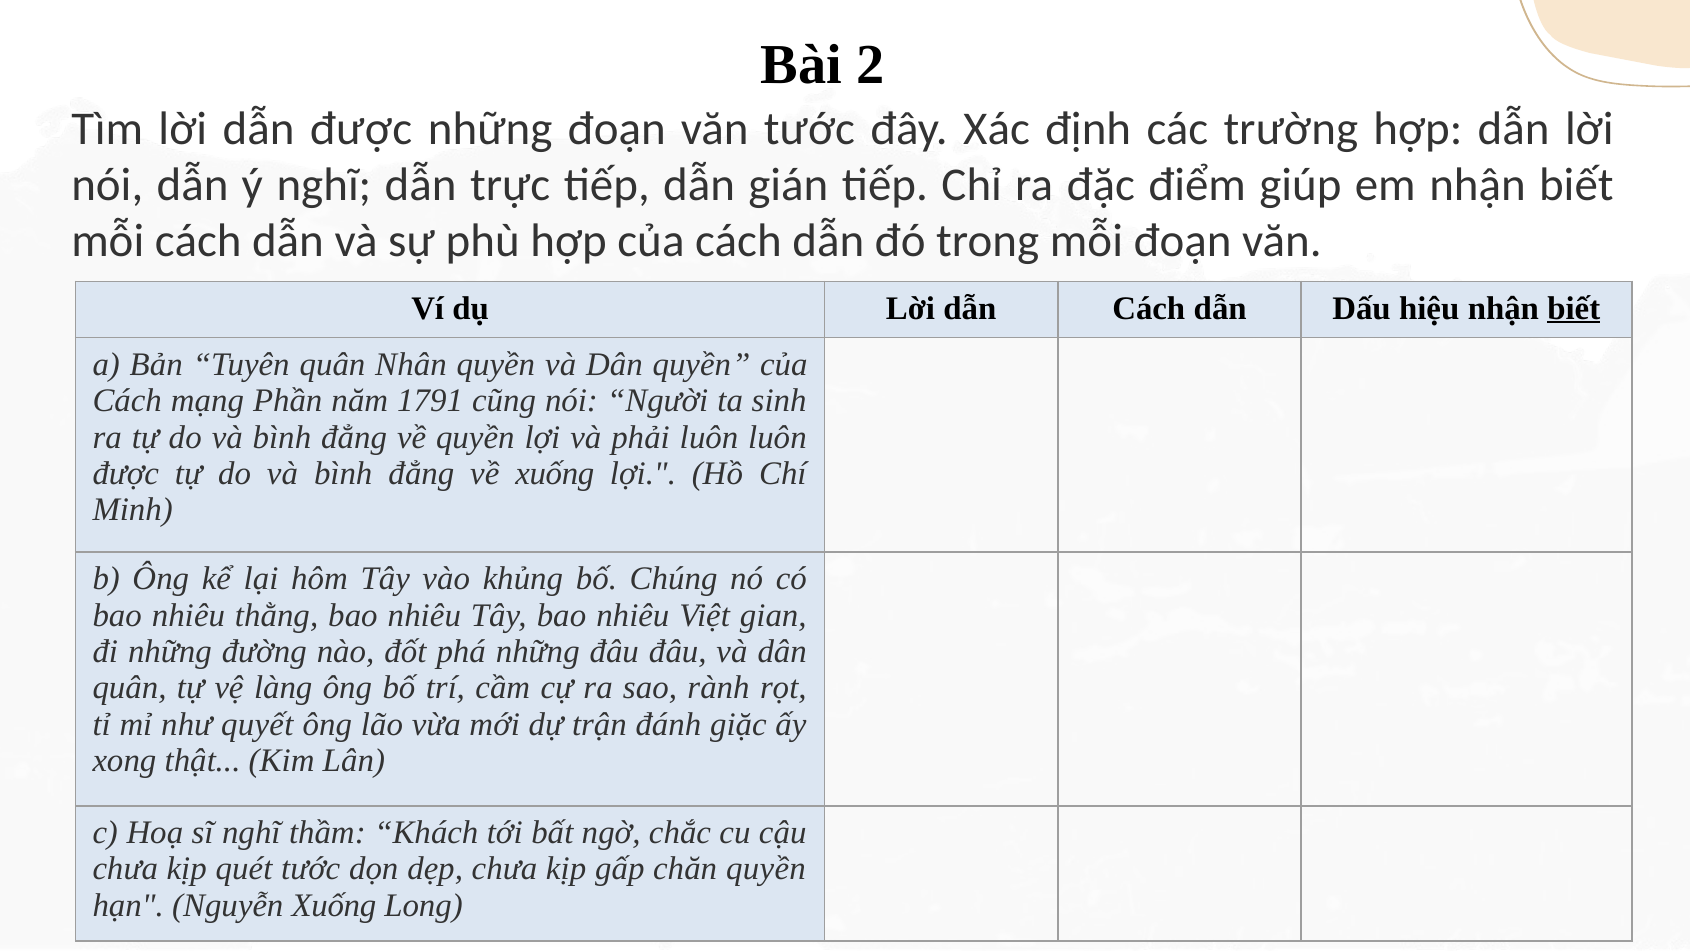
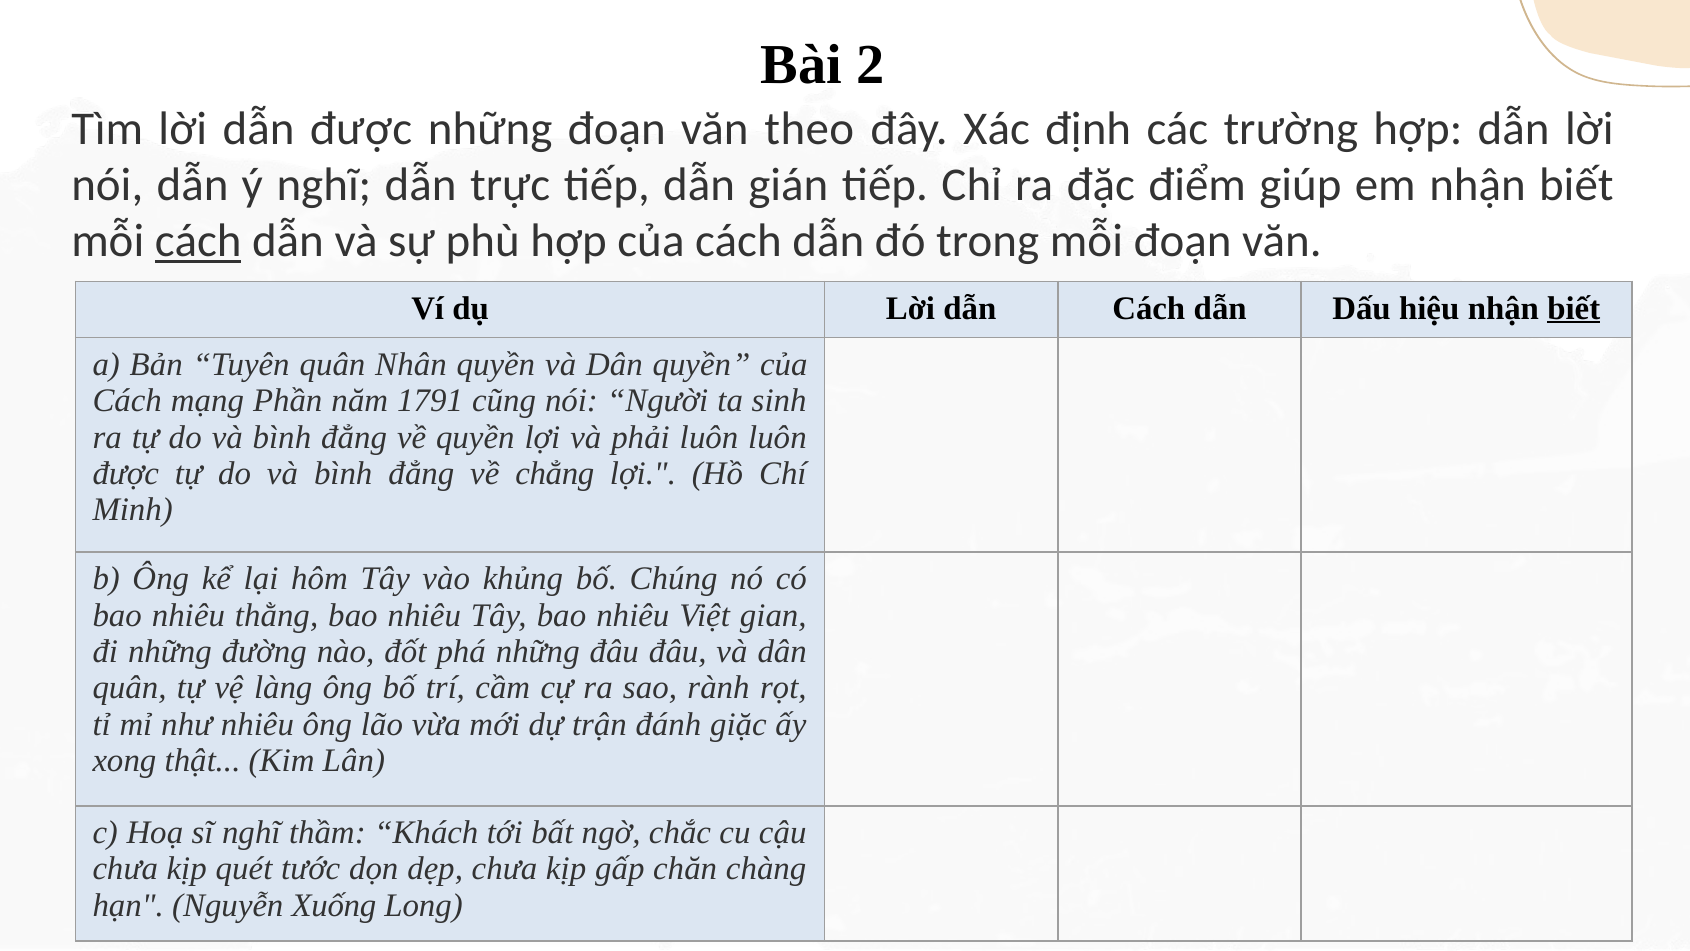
văn tước: tước -> theo (809, 128)
cách underline: none -> present (198, 241)
về xuống: xuống -> chẳng (555, 473)
như quyết: quyết -> nhiêu (257, 724)
chăn quyền: quyền -> chàng (766, 869)
